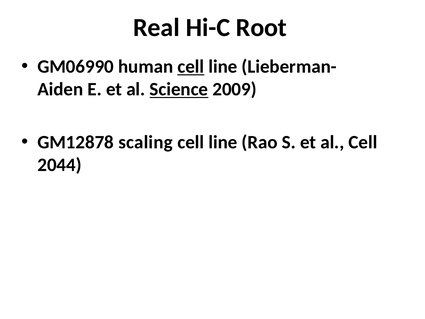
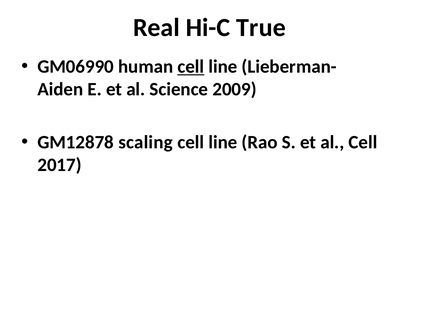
Root: Root -> True (261, 28)
Science underline: present -> none (179, 89)
2044: 2044 -> 2017 (60, 165)
